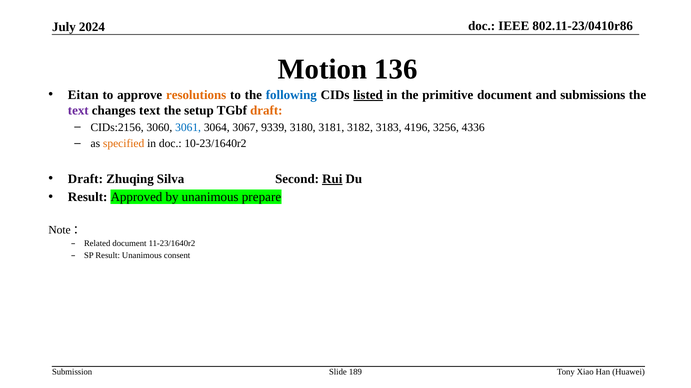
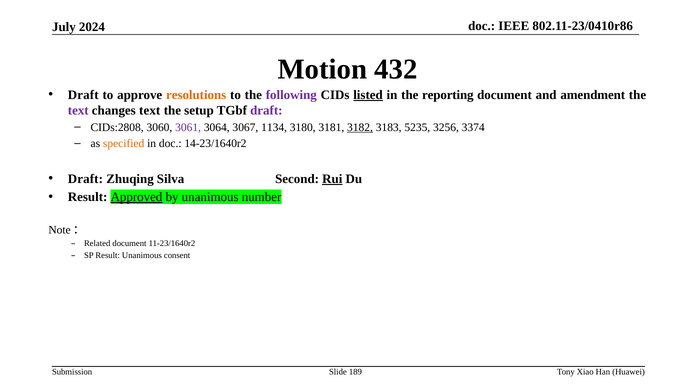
136: 136 -> 432 (396, 69)
Eitan: Eitan -> Draft (83, 95)
following colour: blue -> purple (291, 95)
primitive: primitive -> reporting (448, 95)
submissions: submissions -> amendment (593, 95)
draft colour: orange -> purple (266, 111)
CIDs:2156: CIDs:2156 -> CIDs:2808 (117, 128)
3061 colour: blue -> purple (188, 128)
9339: 9339 -> 1134 (274, 128)
3182 underline: none -> present (360, 128)
4196: 4196 -> 5235 (417, 128)
4336: 4336 -> 3374 (473, 128)
10-23/1640r2: 10-23/1640r2 -> 14-23/1640r2 (215, 144)
Approved underline: none -> present (136, 197)
prepare: prepare -> number (262, 197)
